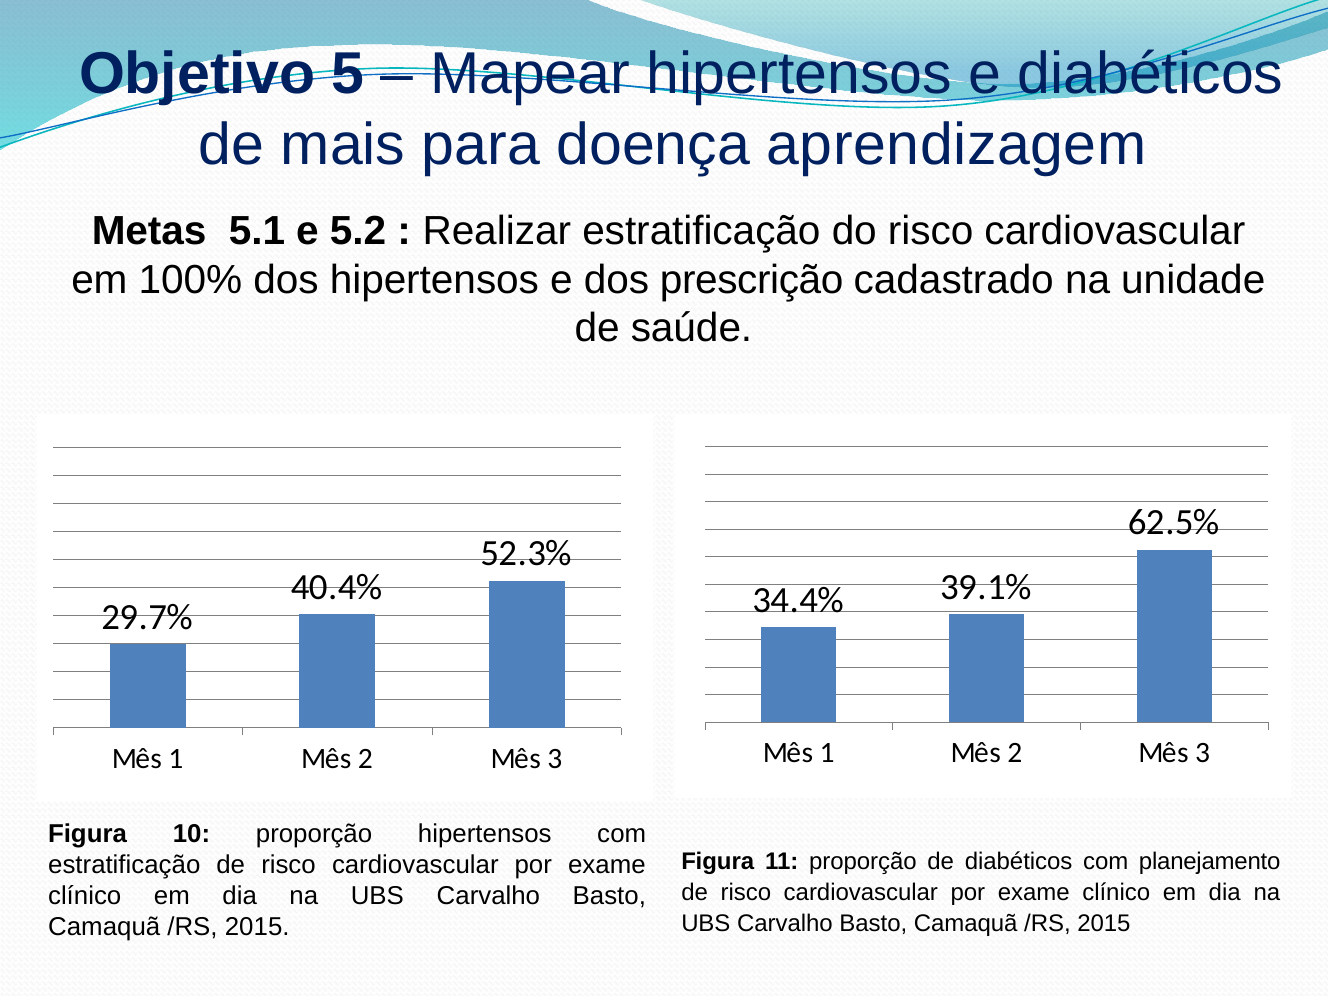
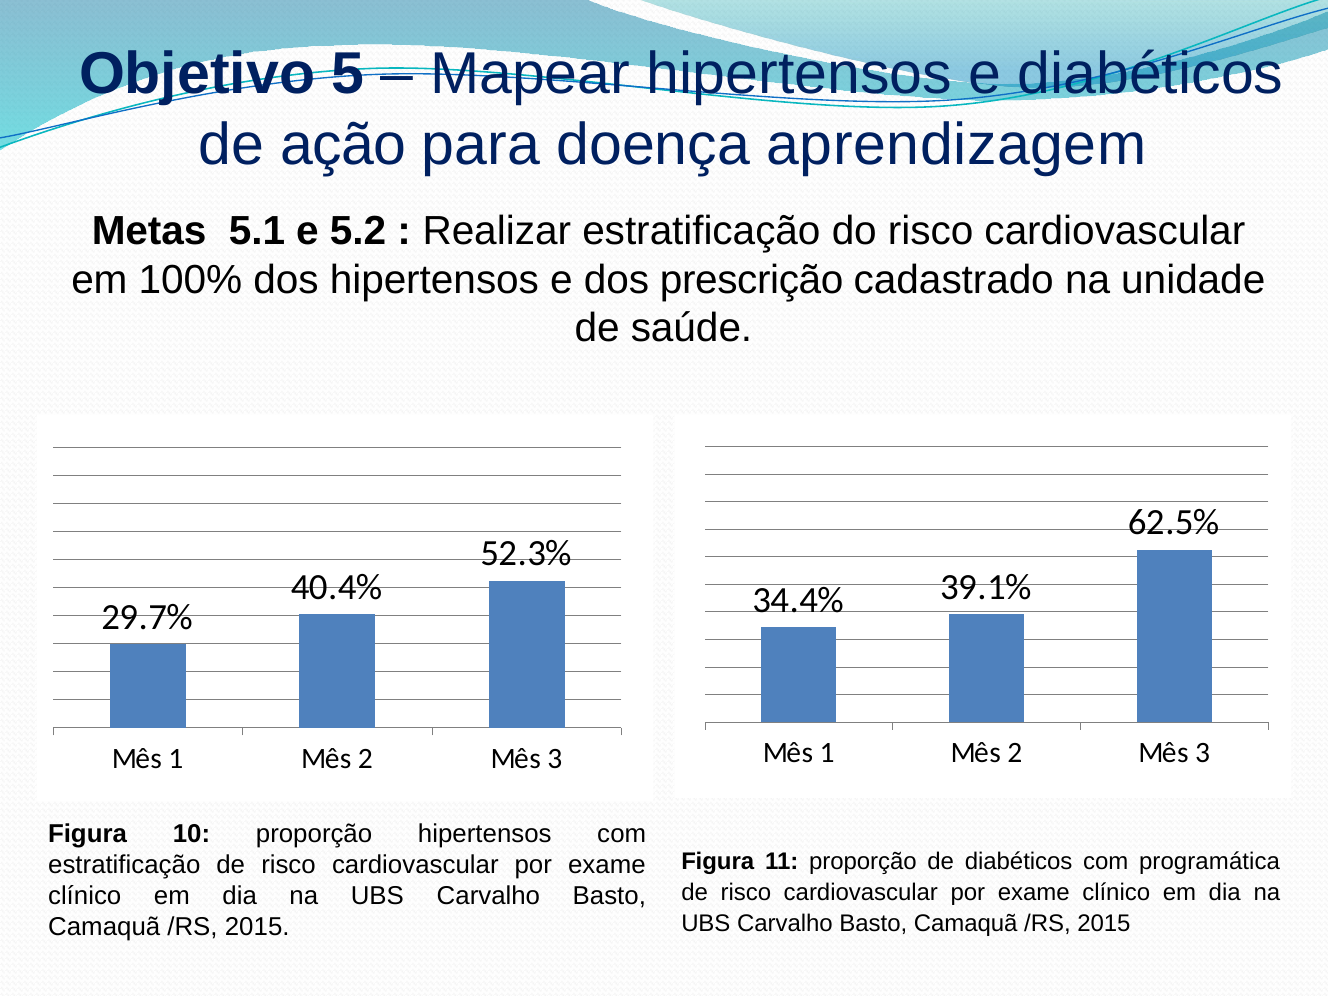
mais: mais -> ação (343, 145)
planejamento: planejamento -> programática (1210, 861)
